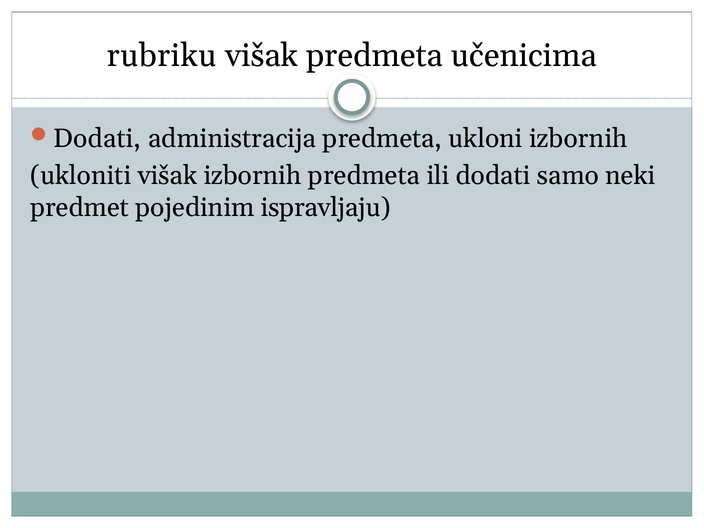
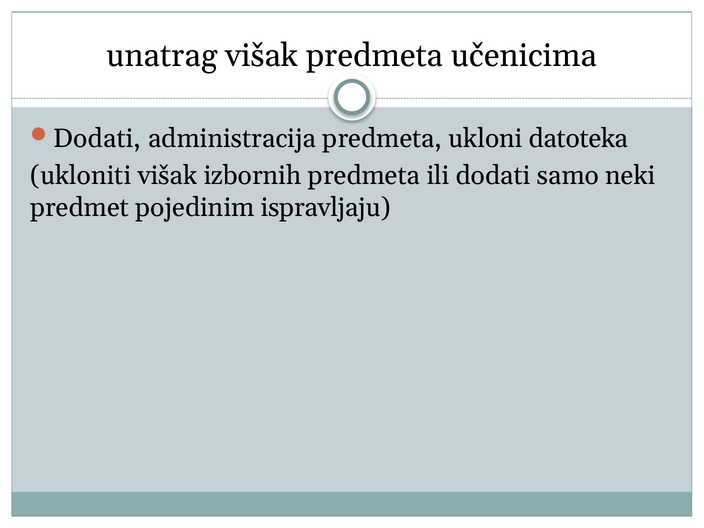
rubriku: rubriku -> unatrag (162, 55)
ukloni izbornih: izbornih -> datoteka (579, 139)
